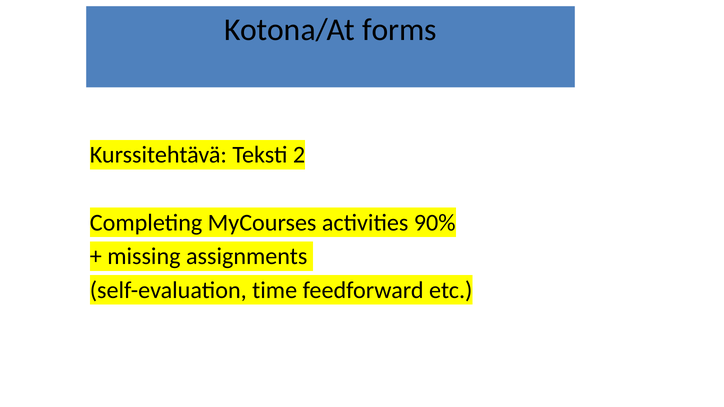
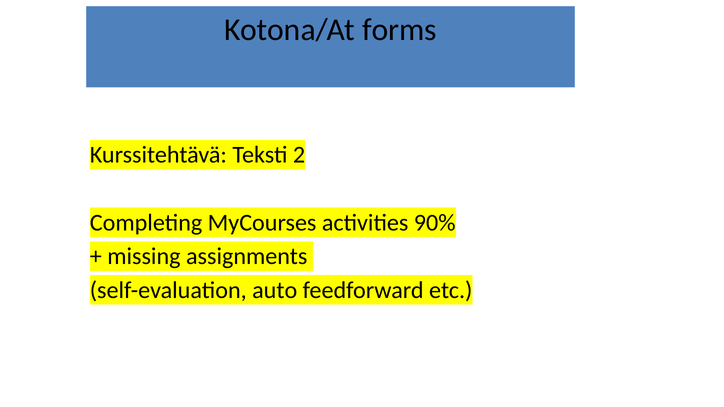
time: time -> auto (275, 290)
